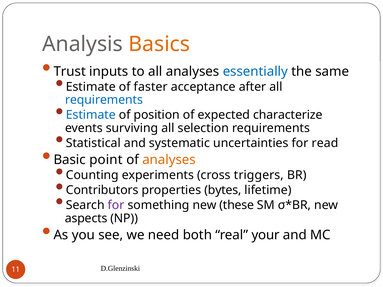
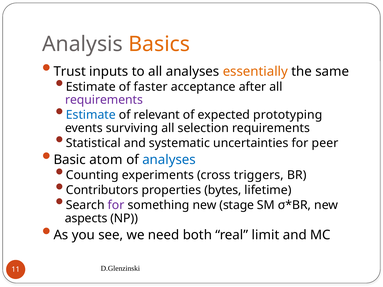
essentially colour: blue -> orange (255, 71)
requirements colour: blue -> purple (104, 100)
position: position -> relevant (157, 115)
characterize: characterize -> prototyping (288, 115)
read: read -> peer (325, 143)
point: point -> atom (106, 160)
analyses colour: orange -> blue (169, 160)
these: these -> stage (237, 205)
your: your -> limit (265, 235)
